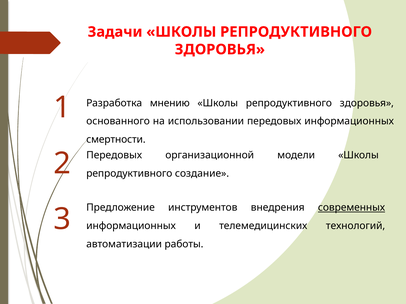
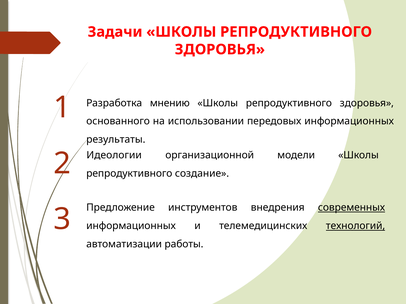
смертности: смертности -> результаты (116, 140)
2 Передовых: Передовых -> Идеологии (114, 156)
технологий underline: none -> present (356, 226)
